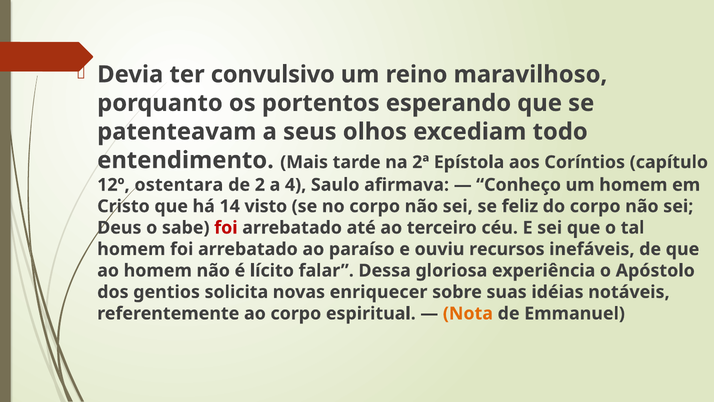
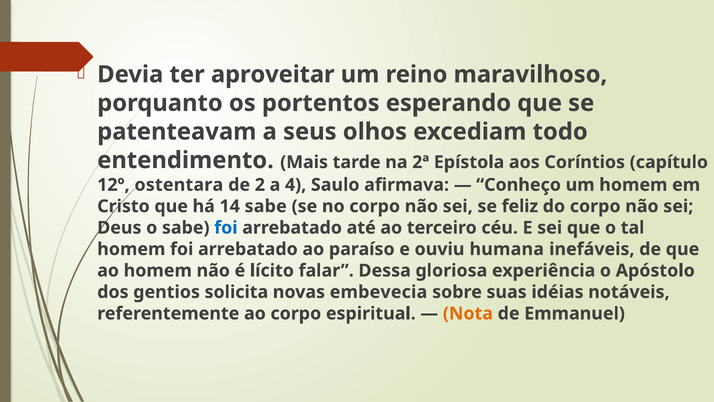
convulsivo: convulsivo -> aproveitar (273, 74)
14 visto: visto -> sabe (266, 206)
foi colour: red -> blue (226, 228)
recursos: recursos -> humana (507, 249)
enriquecer: enriquecer -> embevecia (378, 292)
